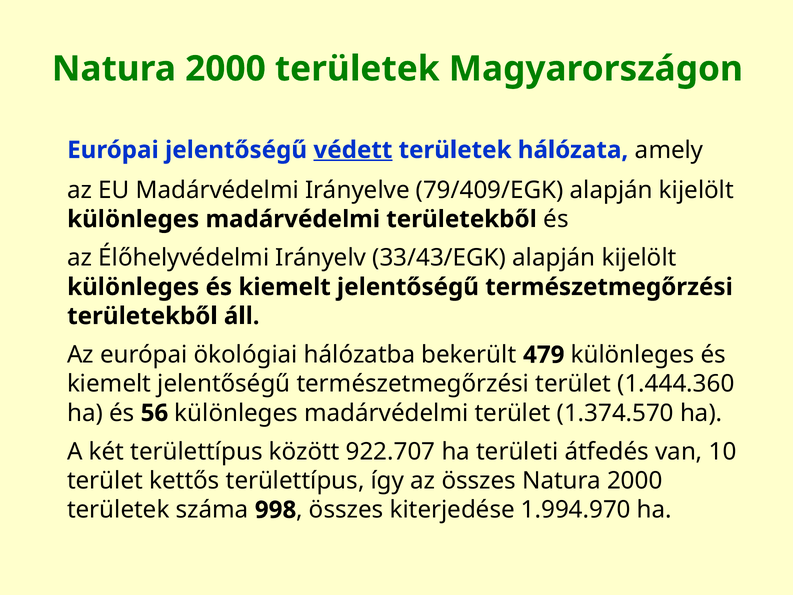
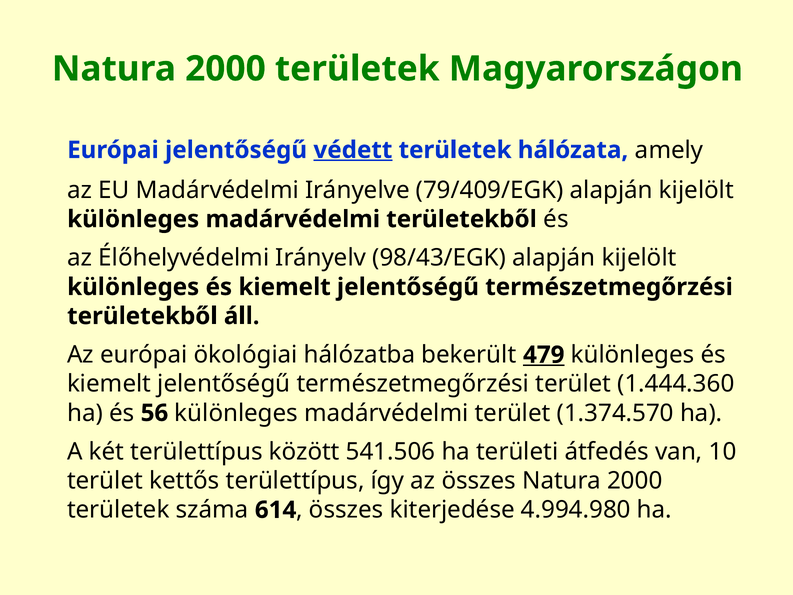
33/43/EGK: 33/43/EGK -> 98/43/EGK (439, 258)
479 underline: none -> present (544, 355)
922.707: 922.707 -> 541.506 (391, 452)
998: 998 -> 614 (276, 510)
1.994.970: 1.994.970 -> 4.994.980 (576, 510)
